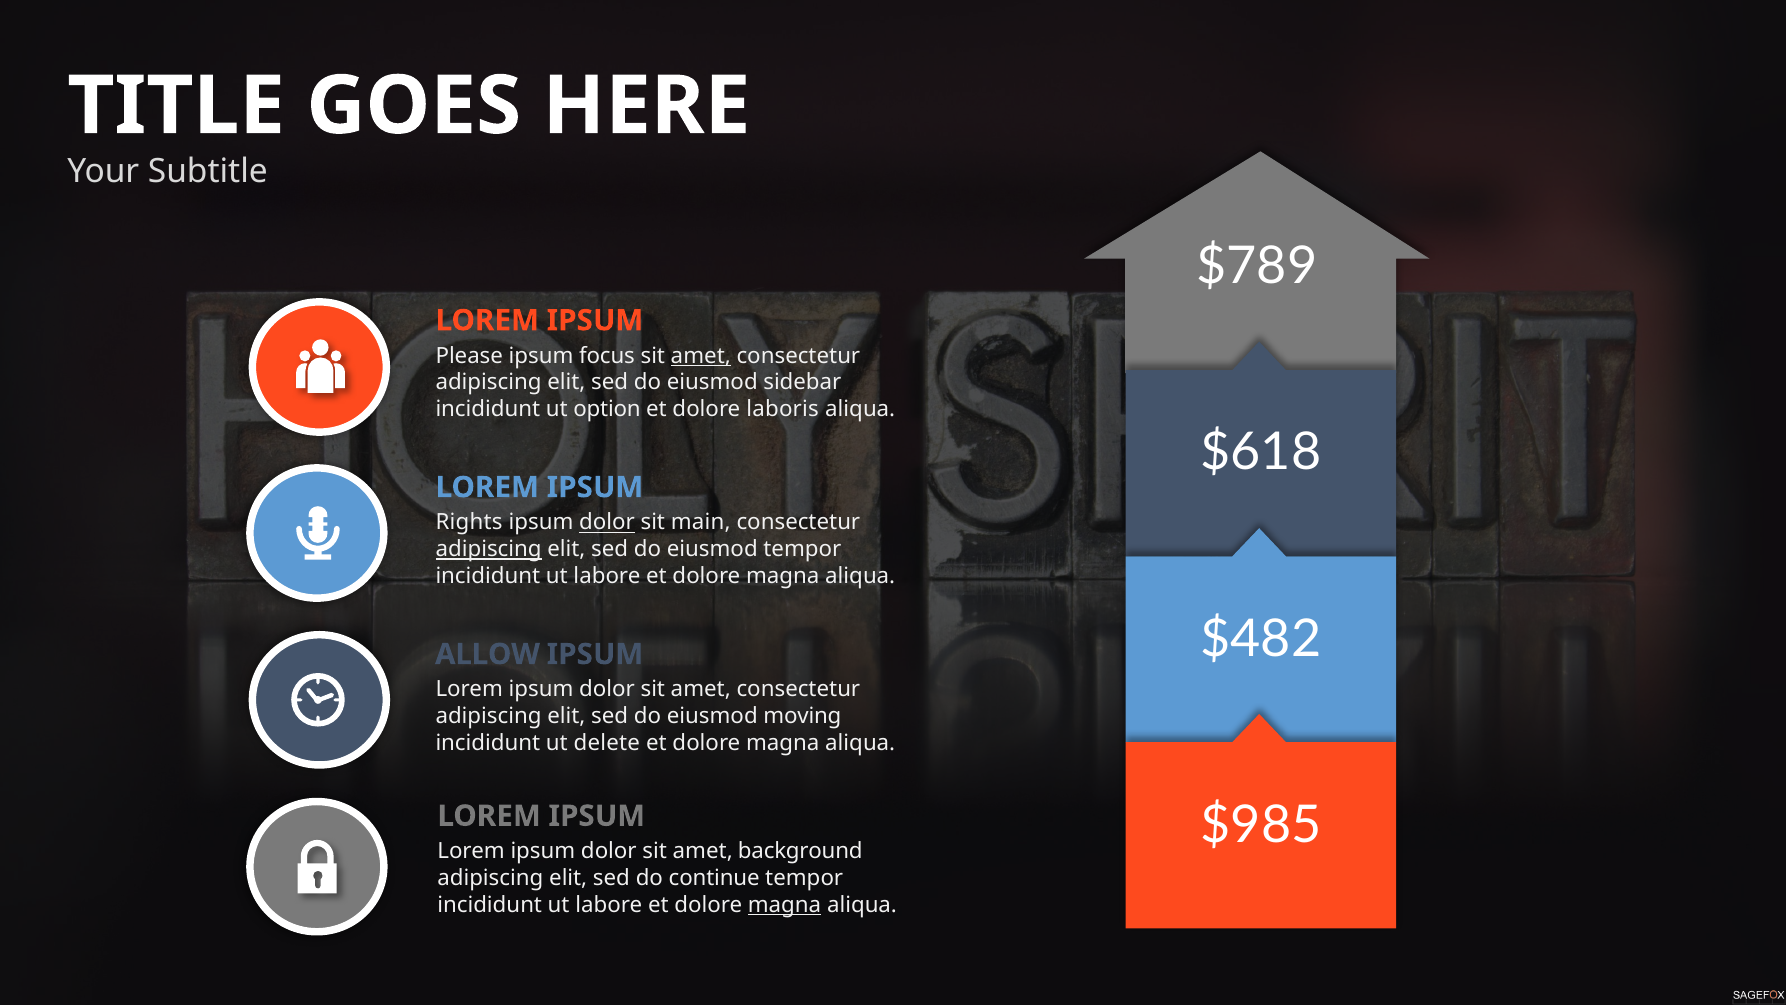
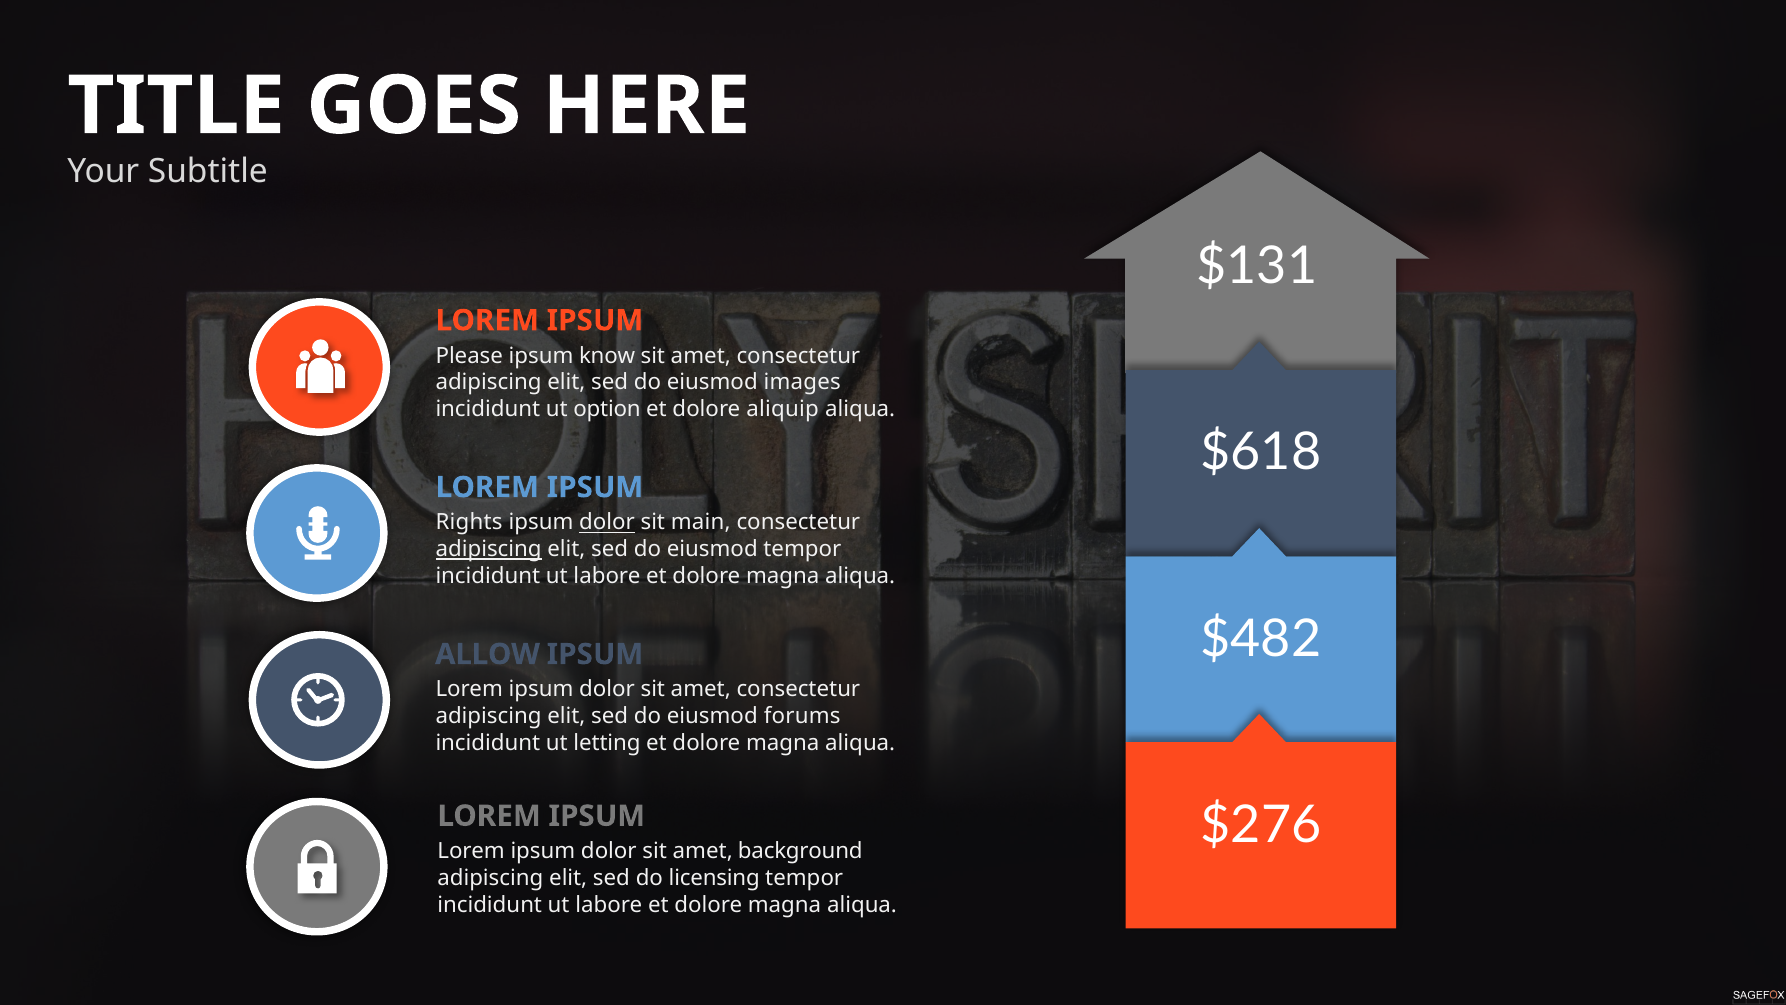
$789: $789 -> $131 (1257, 266)
focus: focus -> know (607, 356)
amet underline: present -> none (701, 356)
sidebar: sidebar -> images (802, 382)
laboris: laboris -> aliquip (783, 409)
moving: moving -> forums (802, 716)
delete: delete -> letting (607, 743)
$985: $985 -> $276 (1261, 825)
continue: continue -> licensing (714, 878)
magna underline: present -> none (785, 904)
